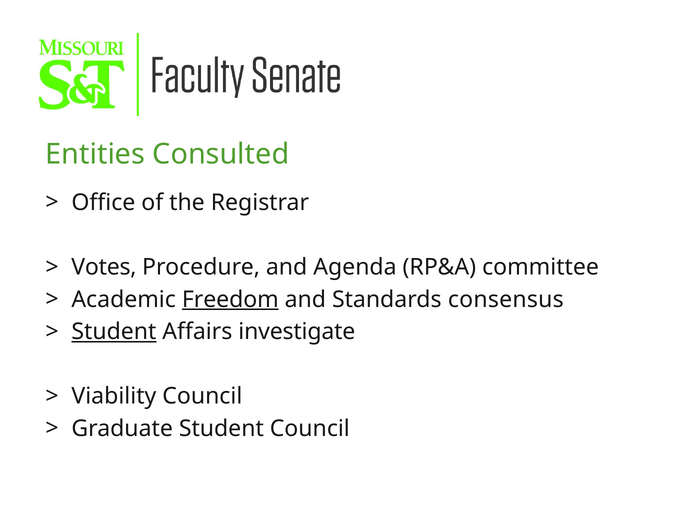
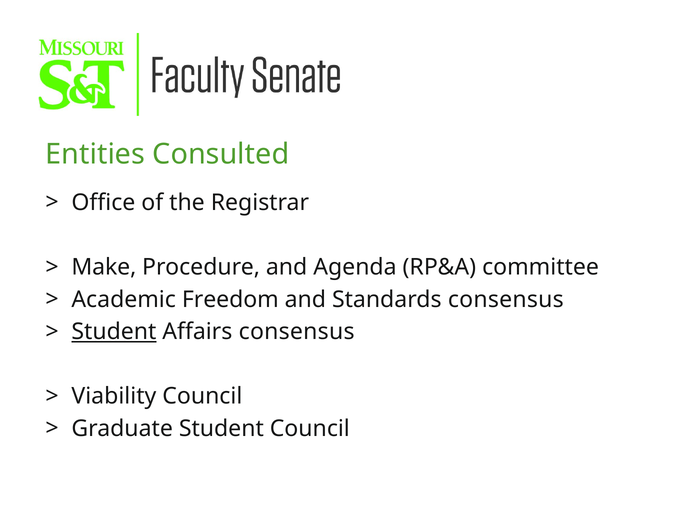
Votes: Votes -> Make (104, 267)
Freedom underline: present -> none (230, 299)
Affairs investigate: investigate -> consensus (297, 332)
